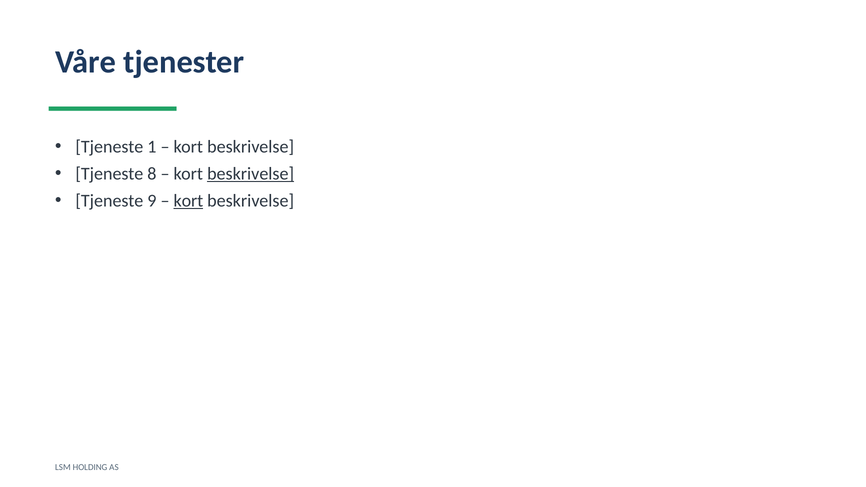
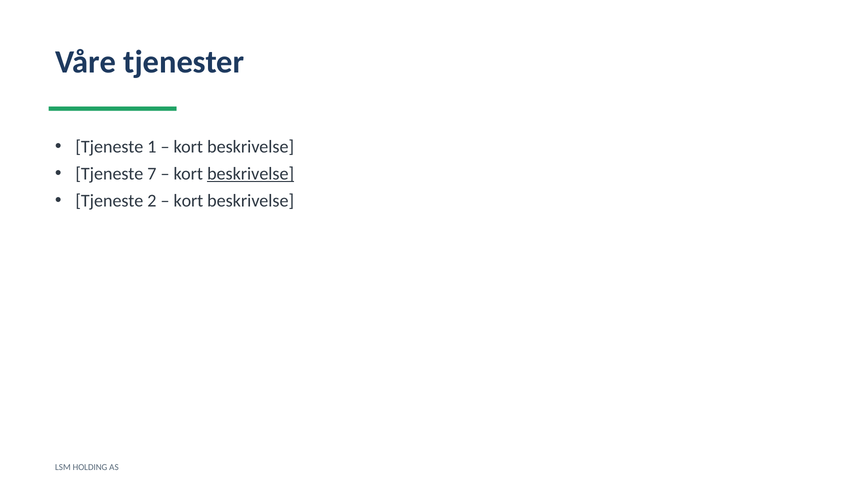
8: 8 -> 7 (152, 174)
9: 9 -> 2 (152, 201)
kort underline: present -> none (188, 201)
